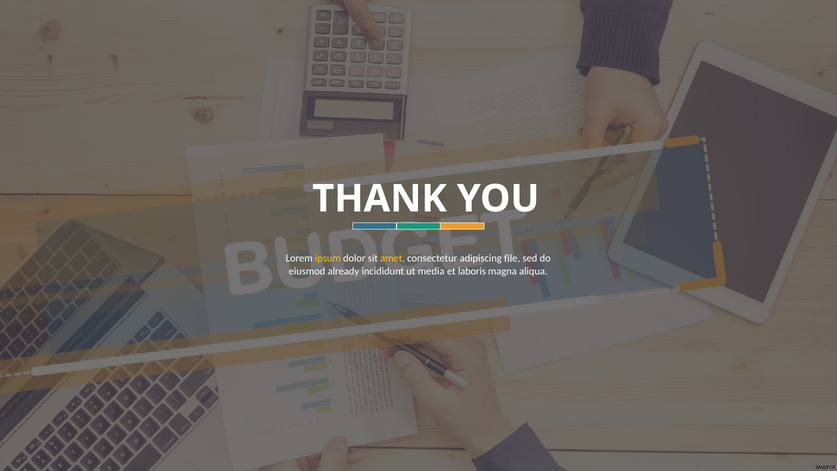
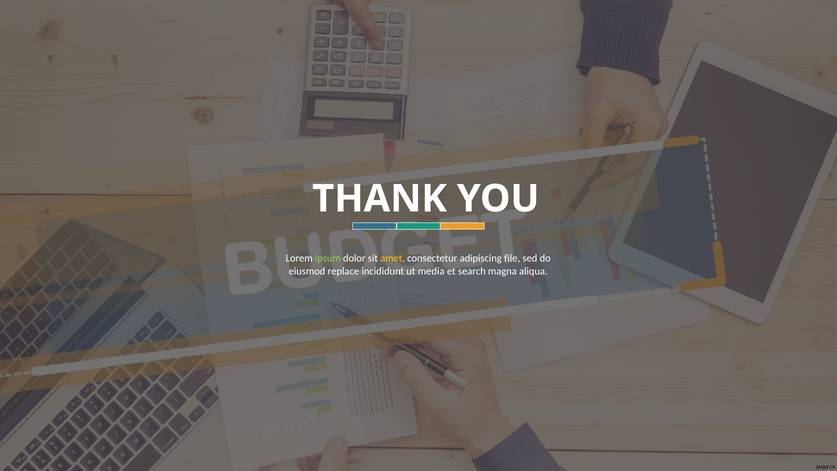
ipsum colour: yellow -> light green (328, 258)
already: already -> replace (343, 271)
laboris: laboris -> search (472, 271)
